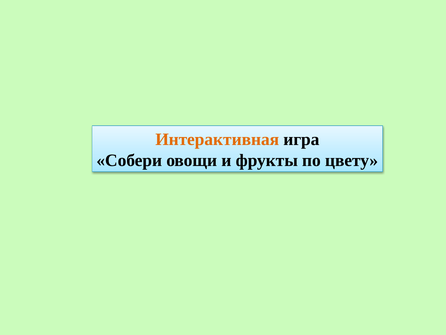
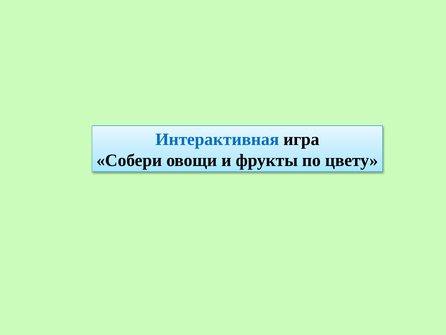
Интерактивная colour: orange -> blue (217, 139)
